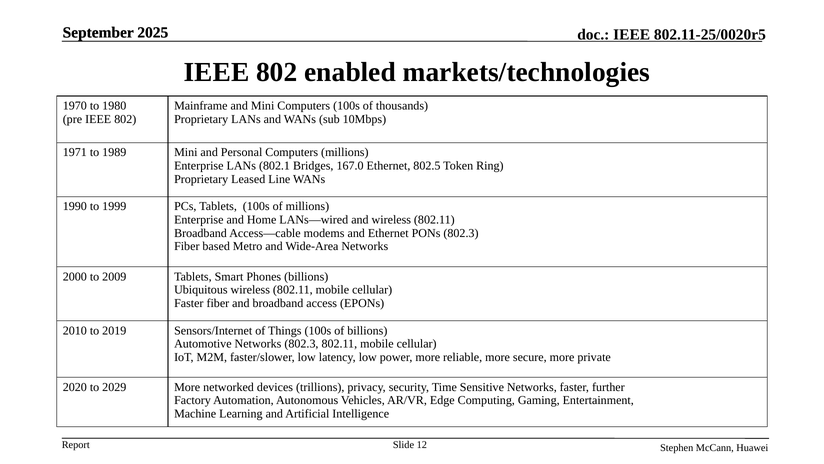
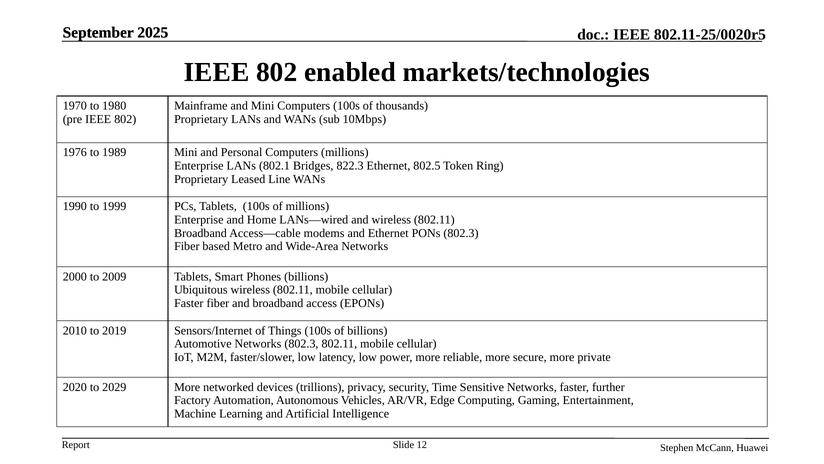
1971: 1971 -> 1976 (75, 152)
167.0: 167.0 -> 822.3 (350, 166)
